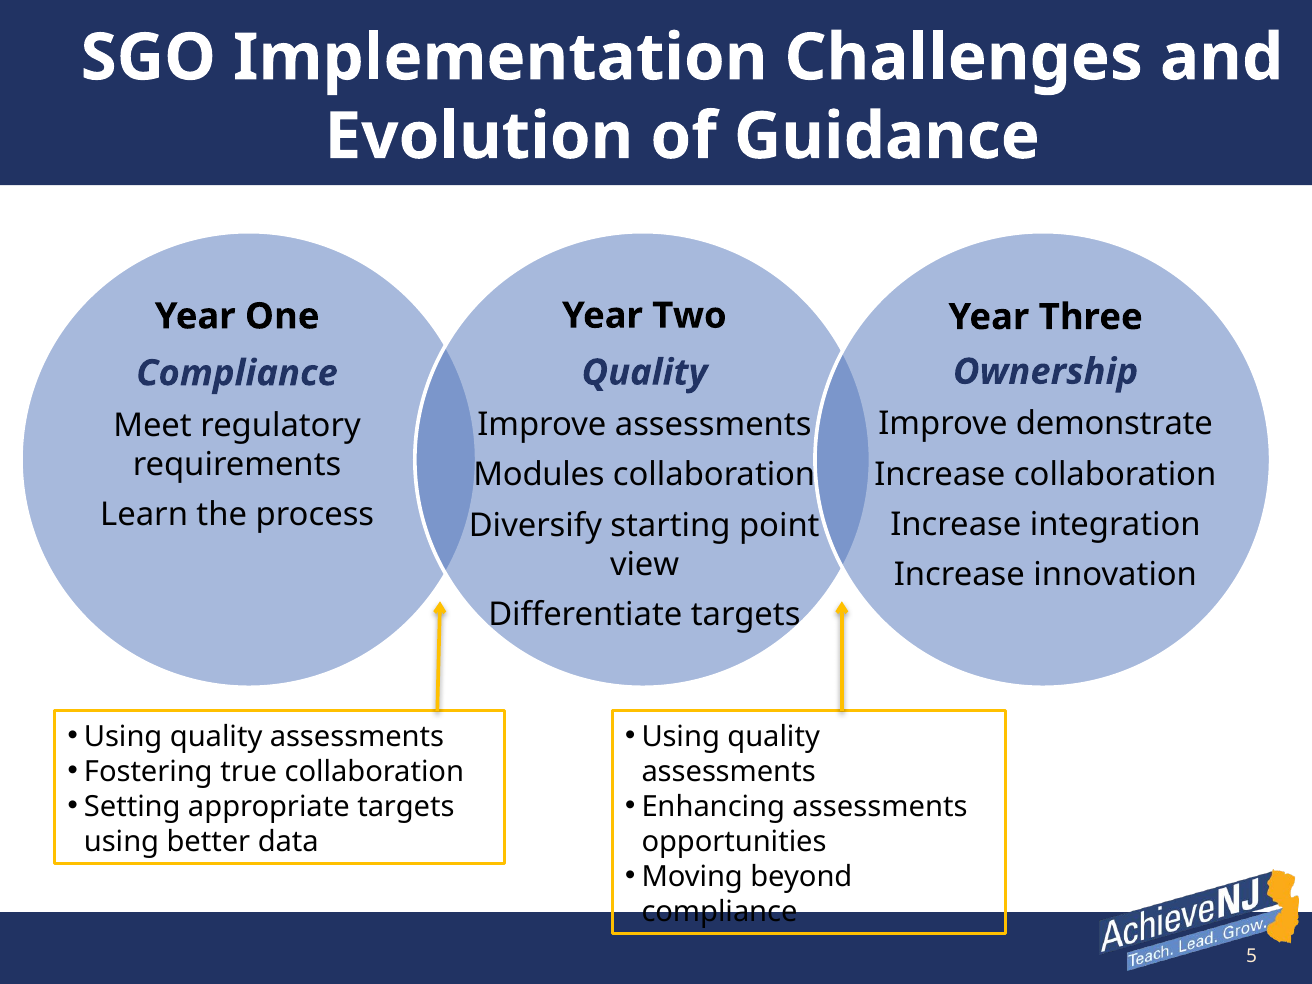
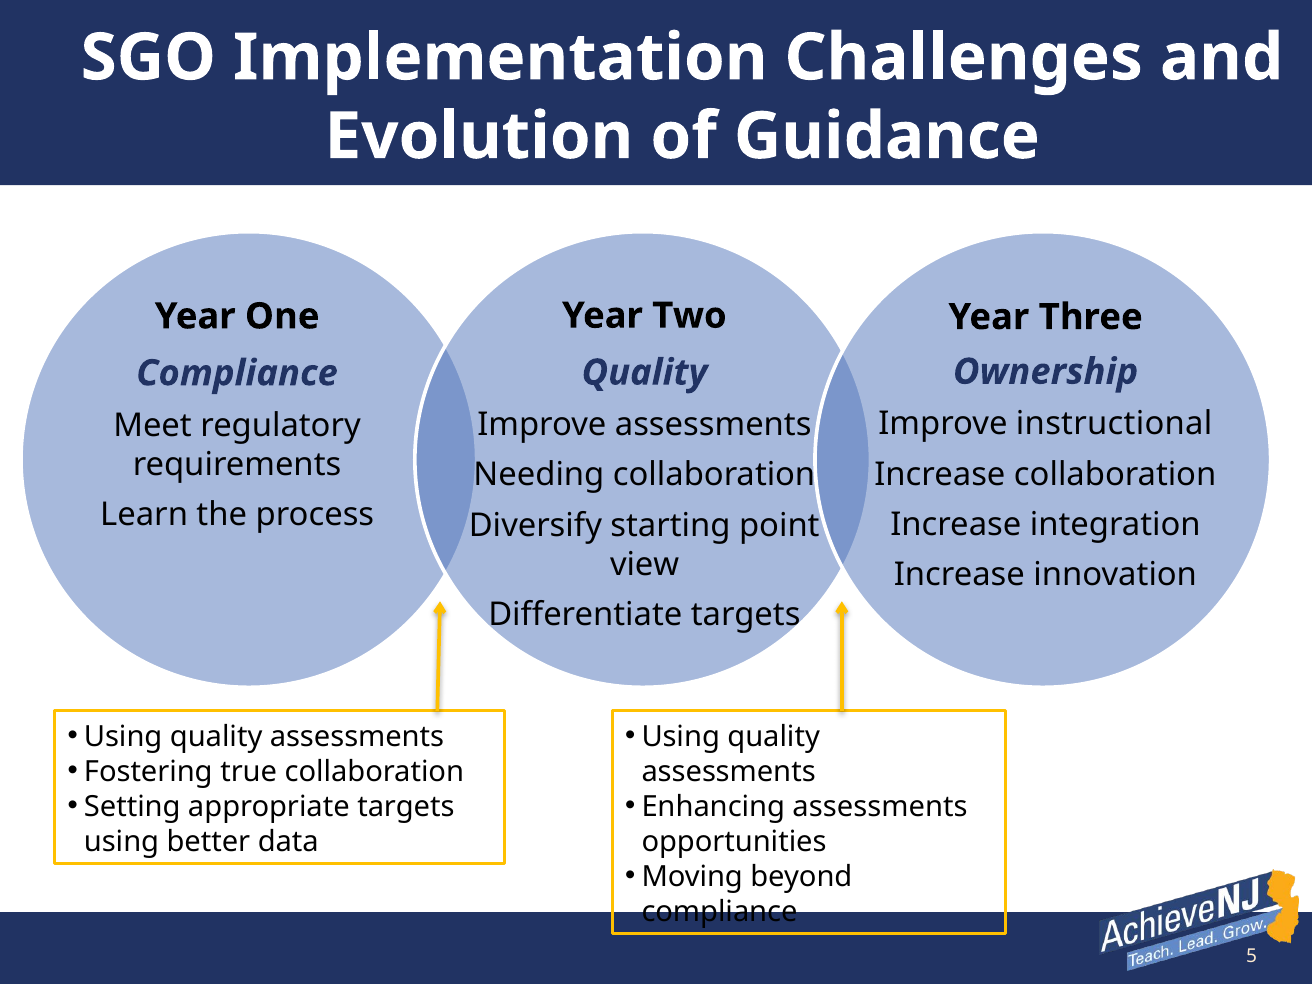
demonstrate: demonstrate -> instructional (1114, 424)
Modules: Modules -> Needing (539, 475)
